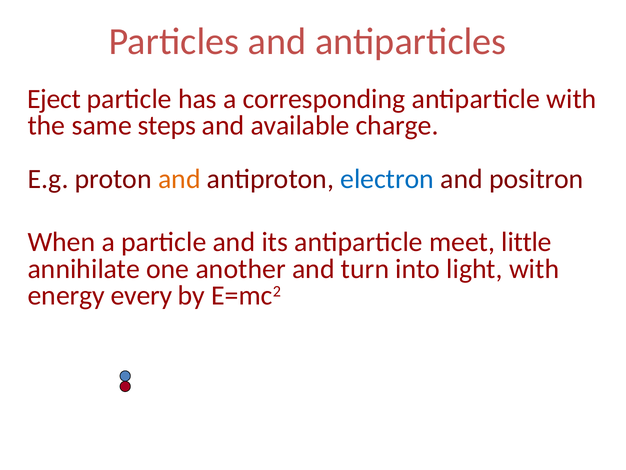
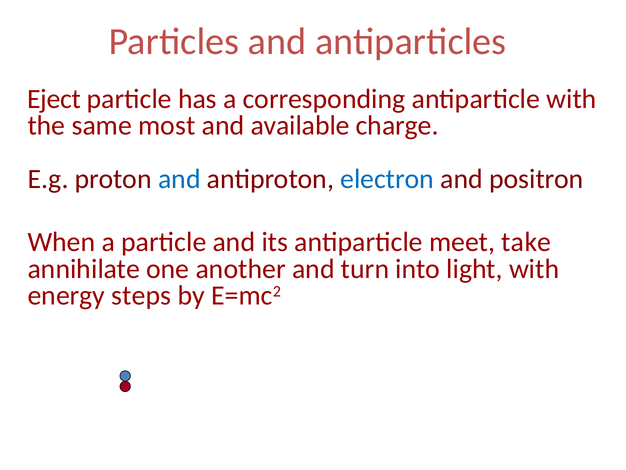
steps: steps -> most (167, 126)
and colour: orange -> blue (179, 179)
little: little -> take (526, 242)
every: every -> steps (141, 295)
